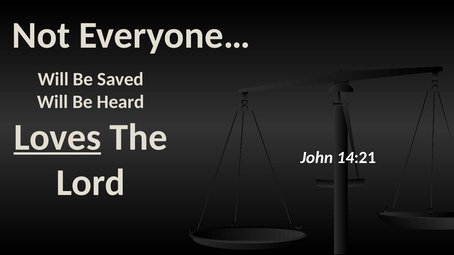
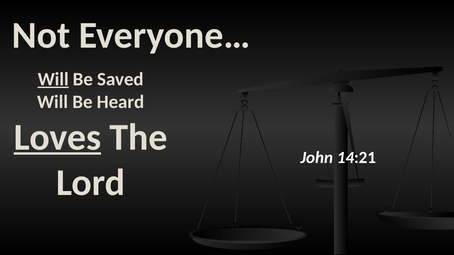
Will underline: none -> present (53, 79)
